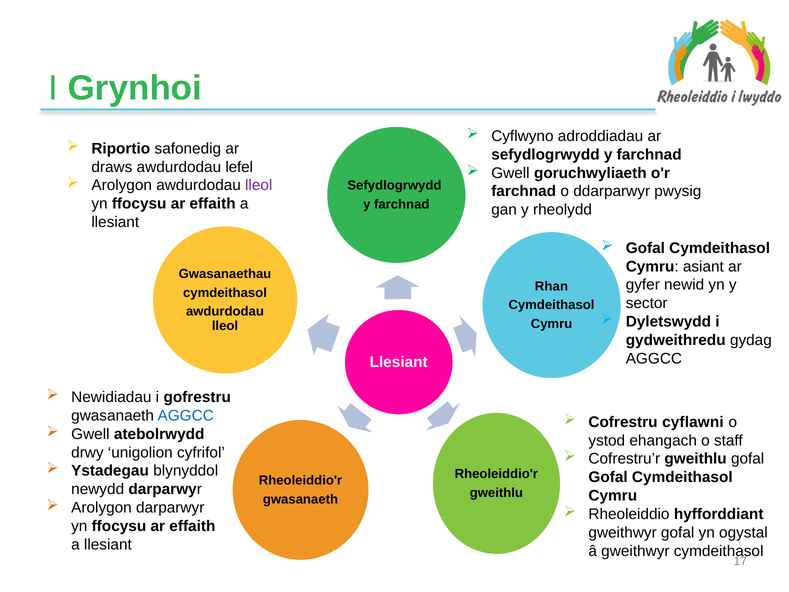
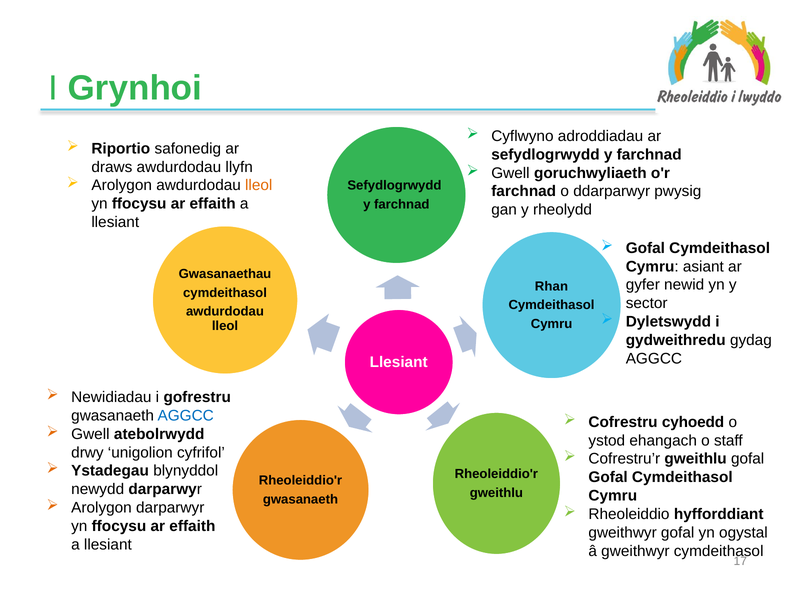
lefel: lefel -> llyfn (239, 167)
lleol colour: purple -> orange (259, 185)
cyflawni: cyflawni -> cyhoedd (693, 422)
